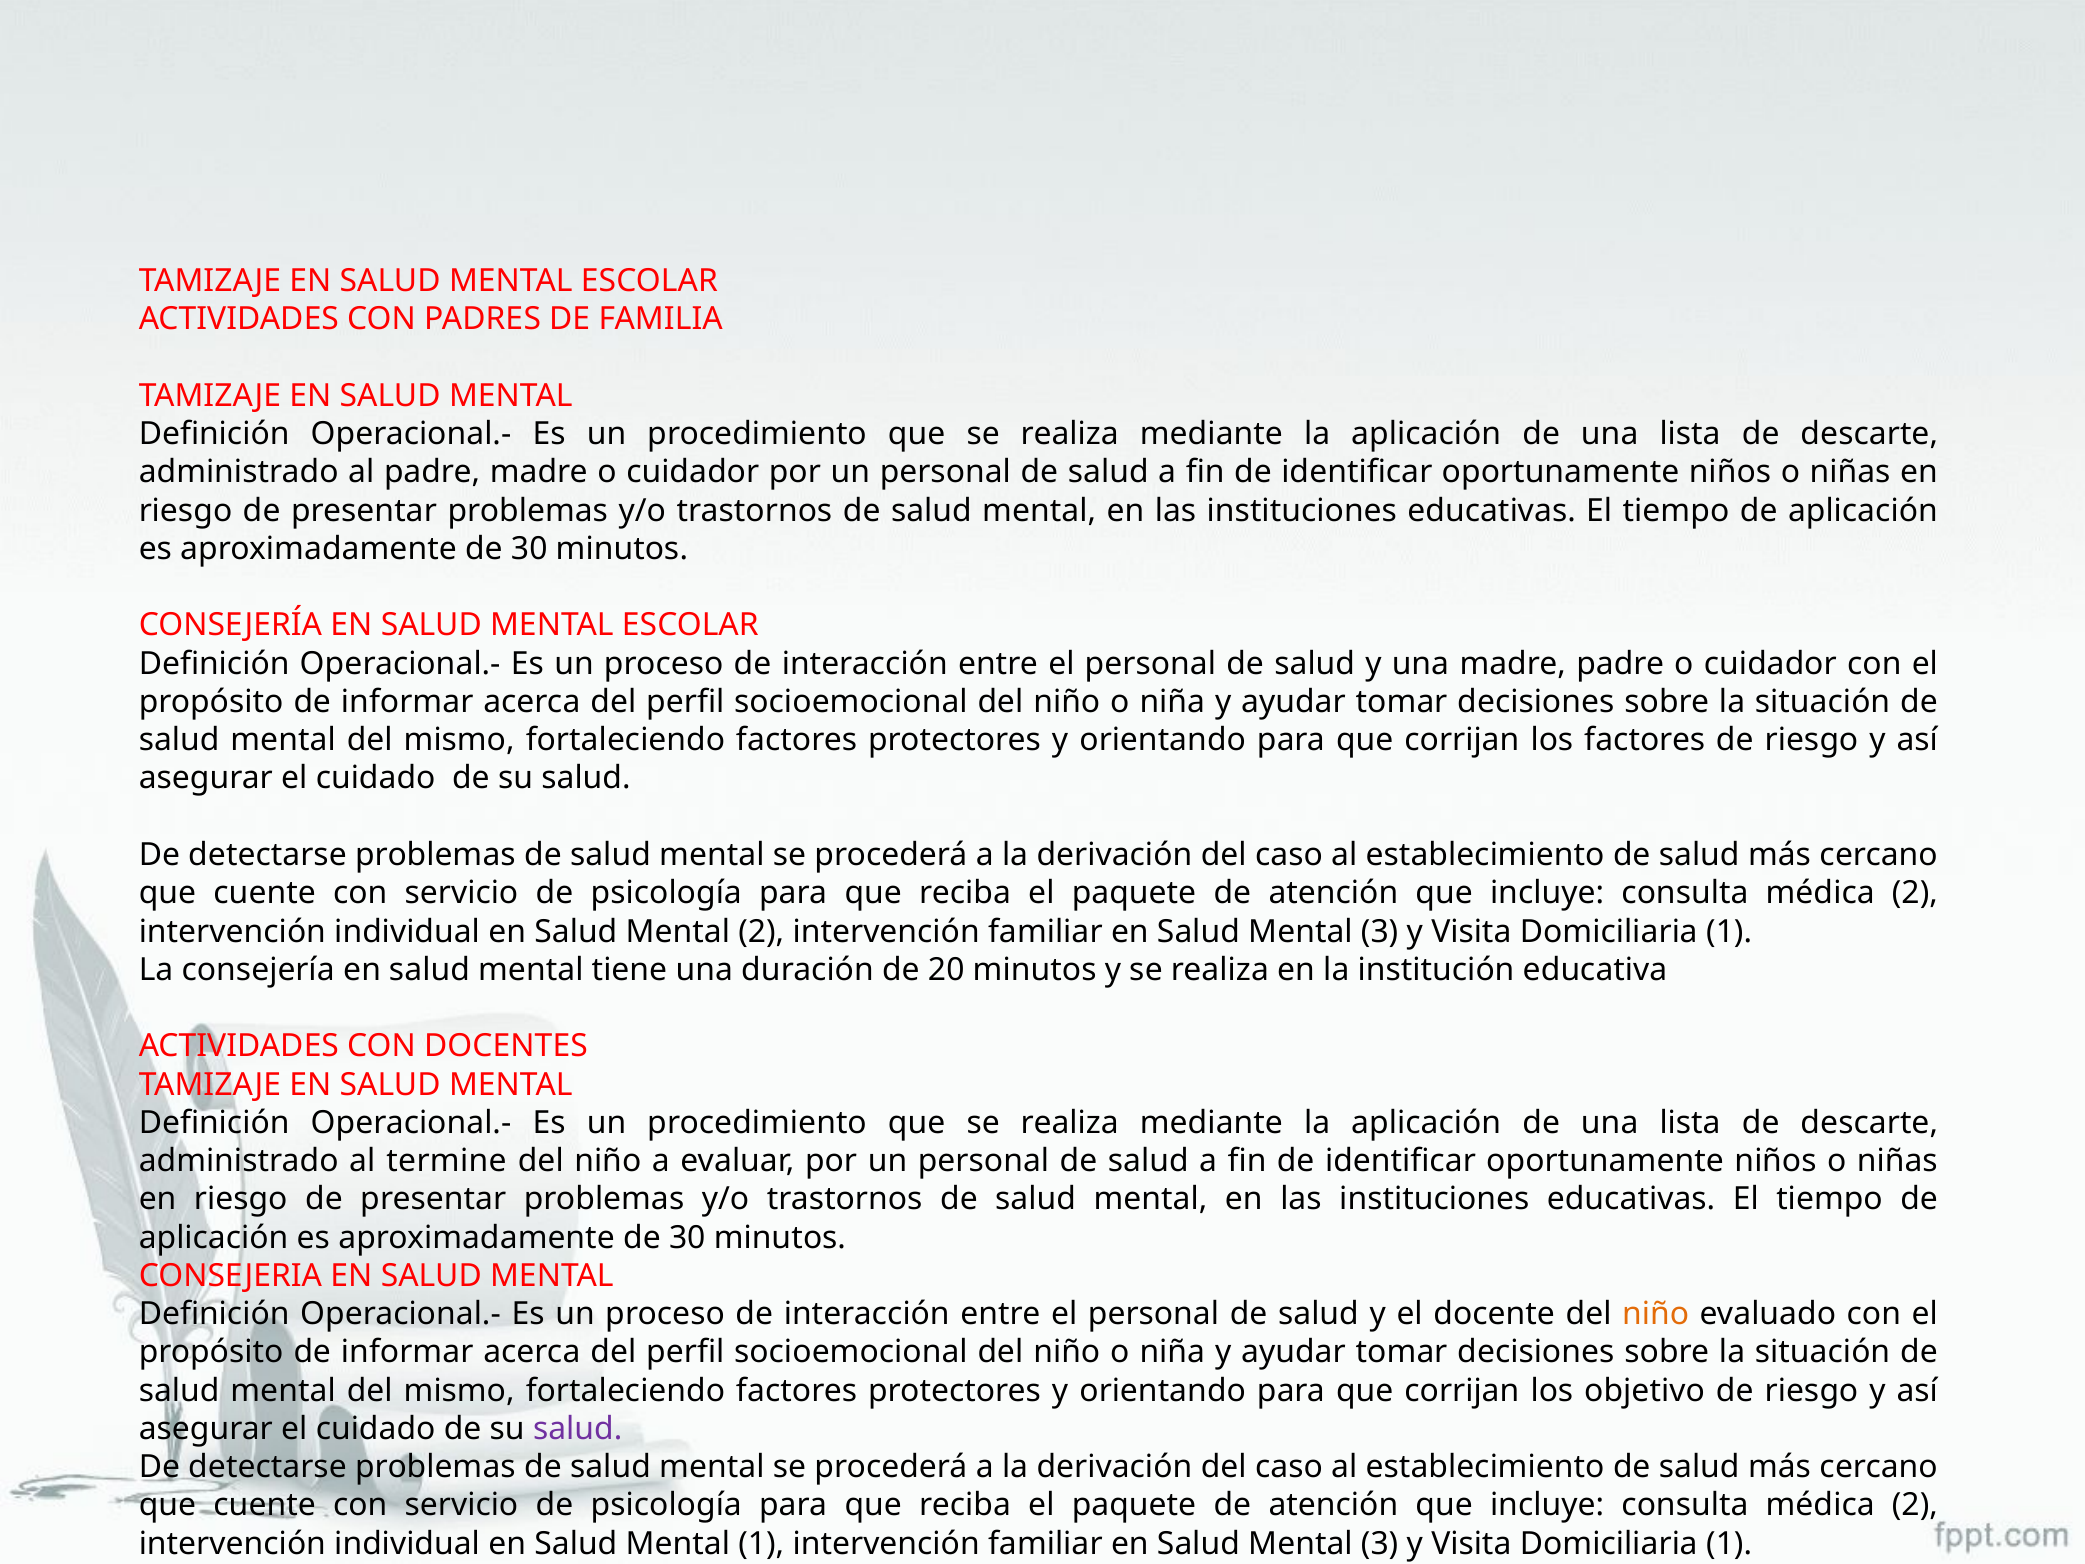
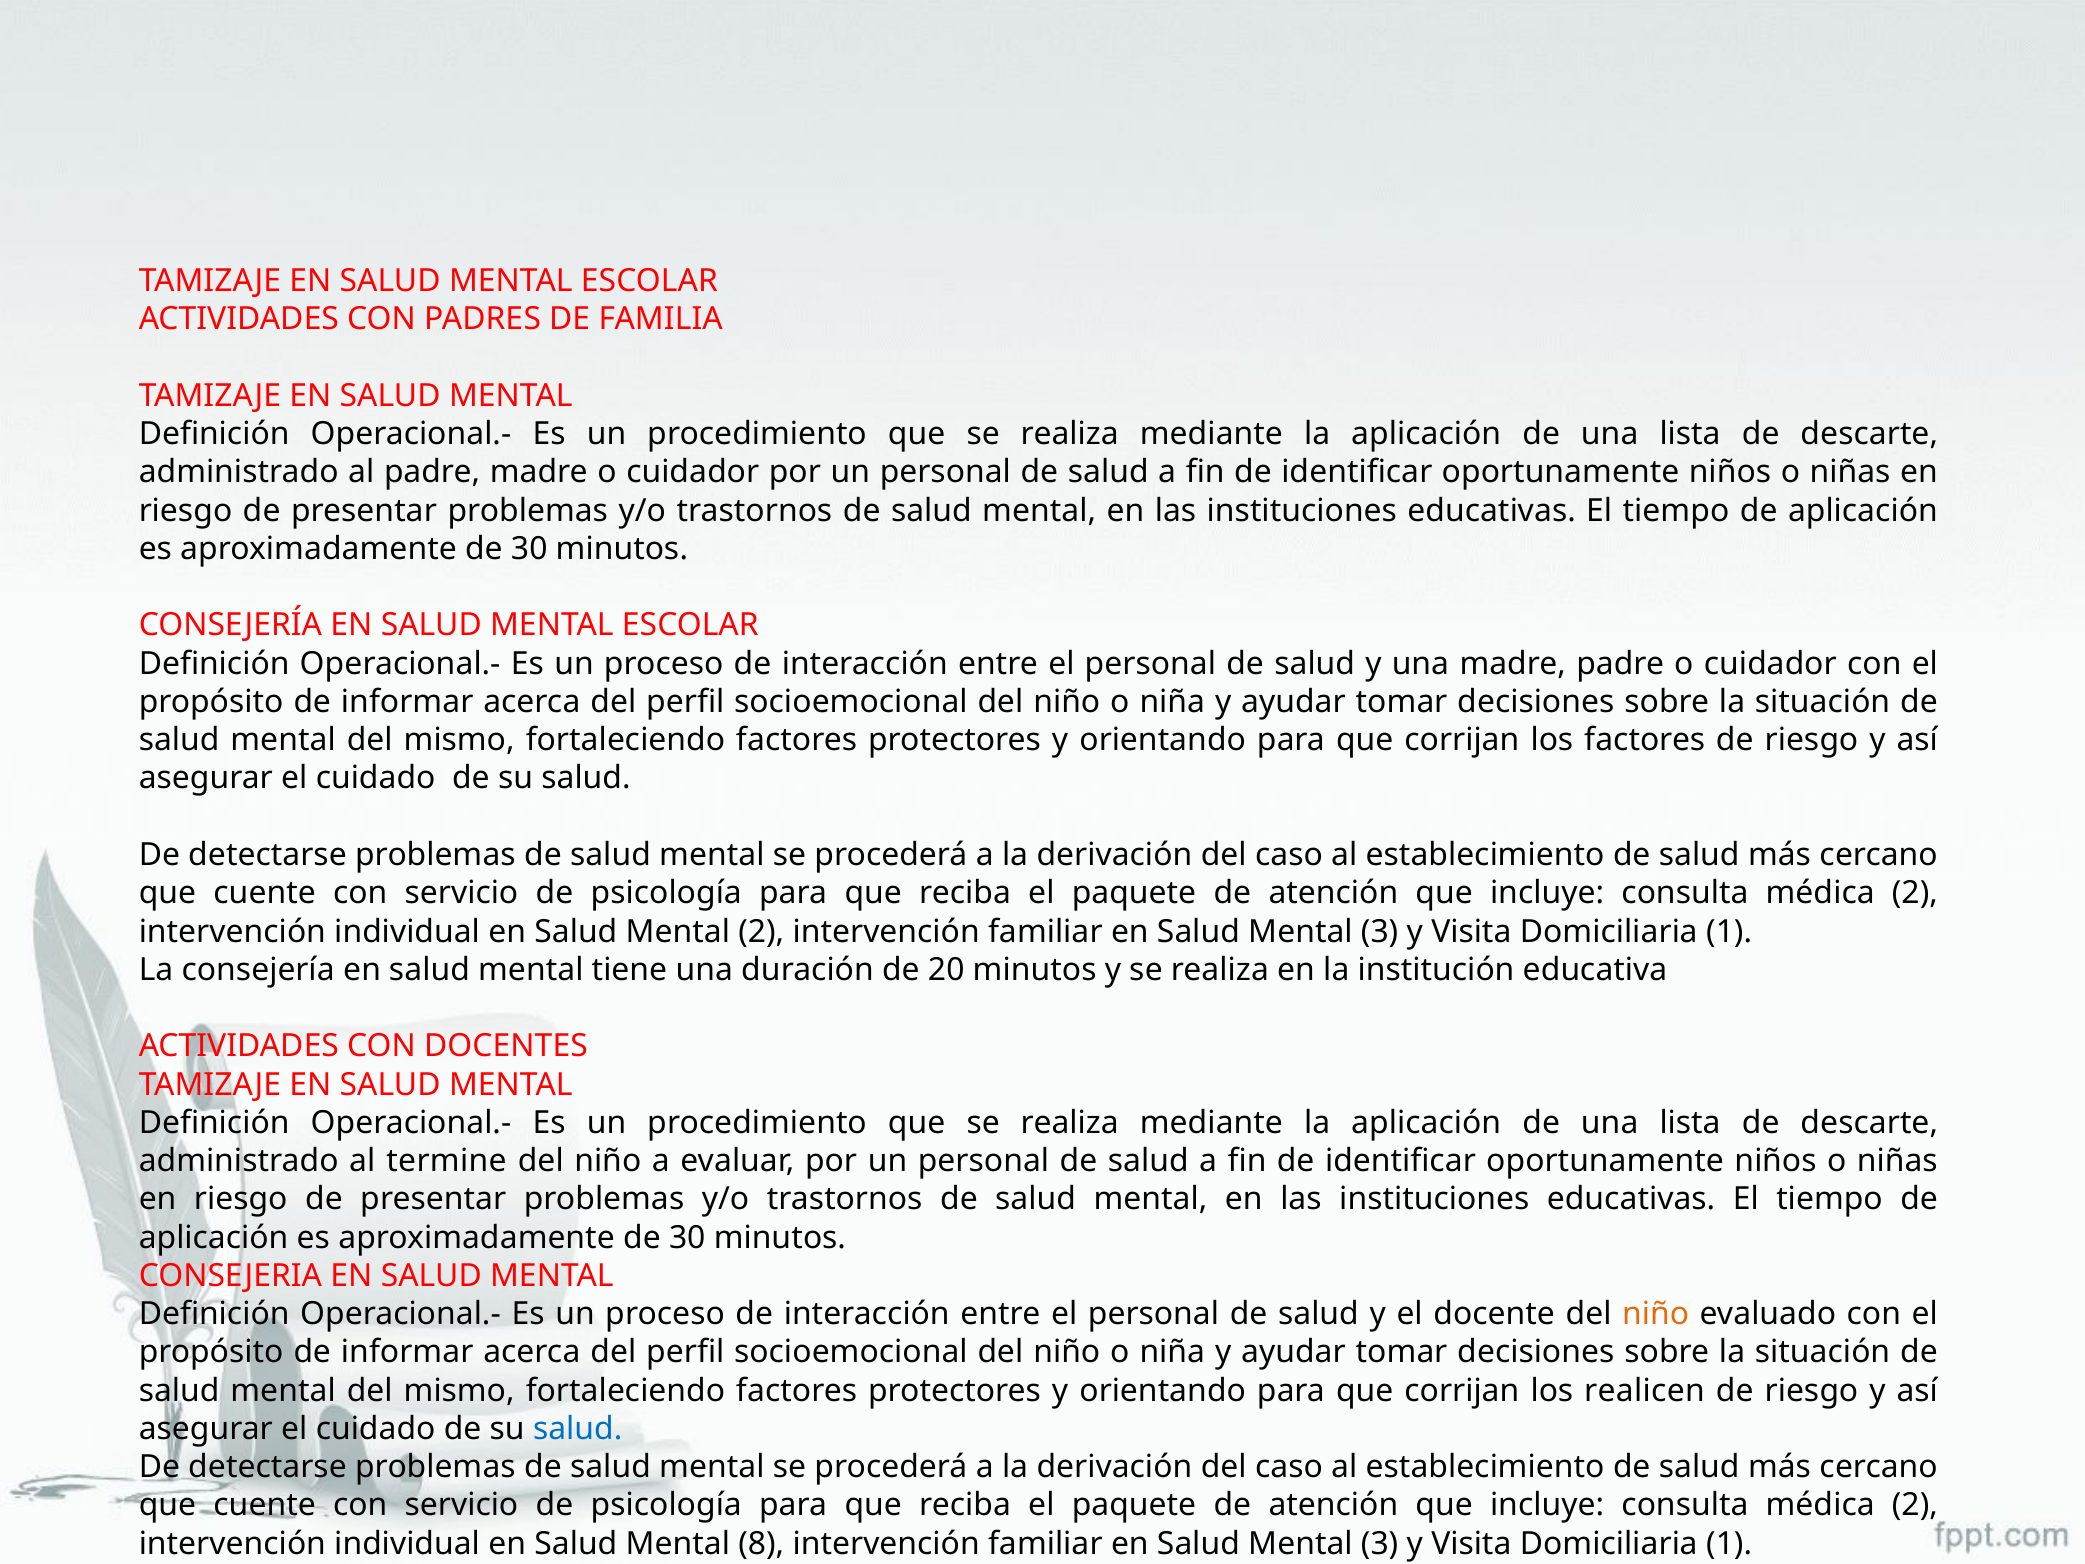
objetivo: objetivo -> realicen (1644, 1390)
salud colour: purple -> blue (578, 1429)
Mental 1: 1 -> 8 (761, 1543)
